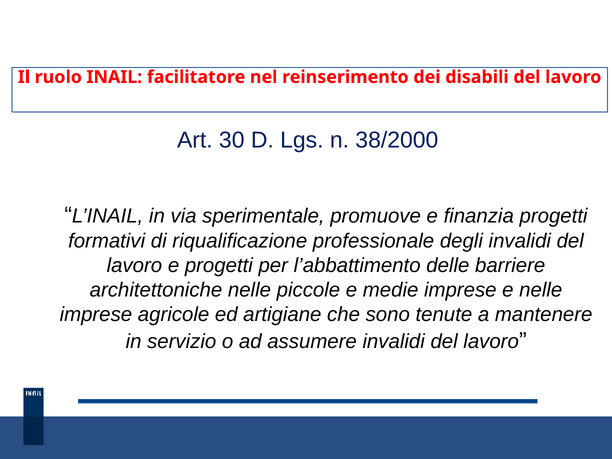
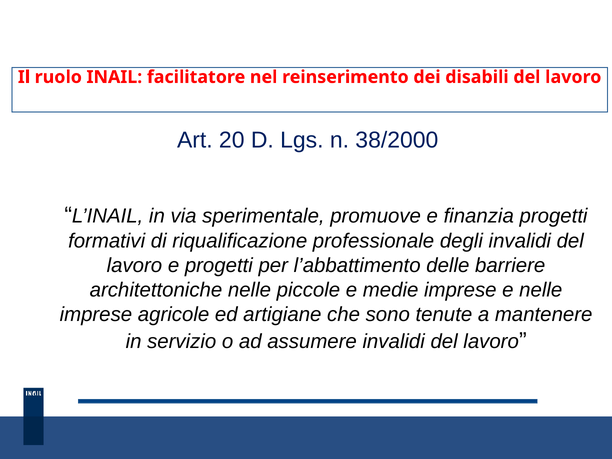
30: 30 -> 20 (232, 140)
